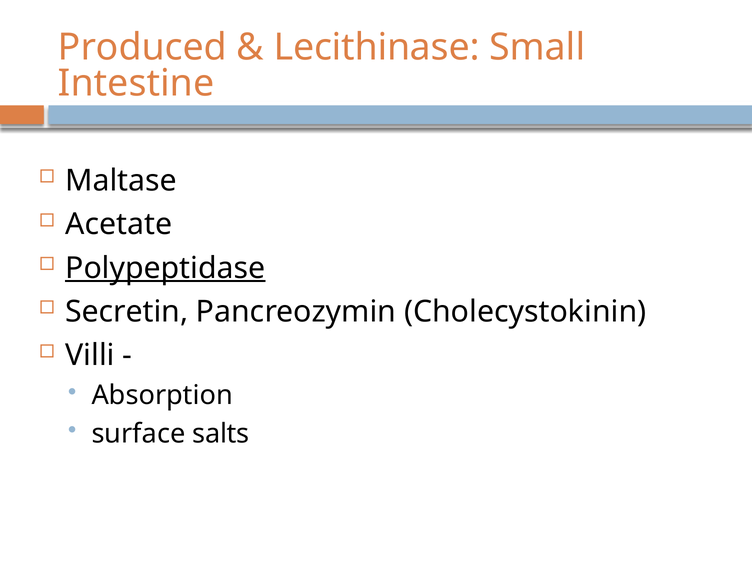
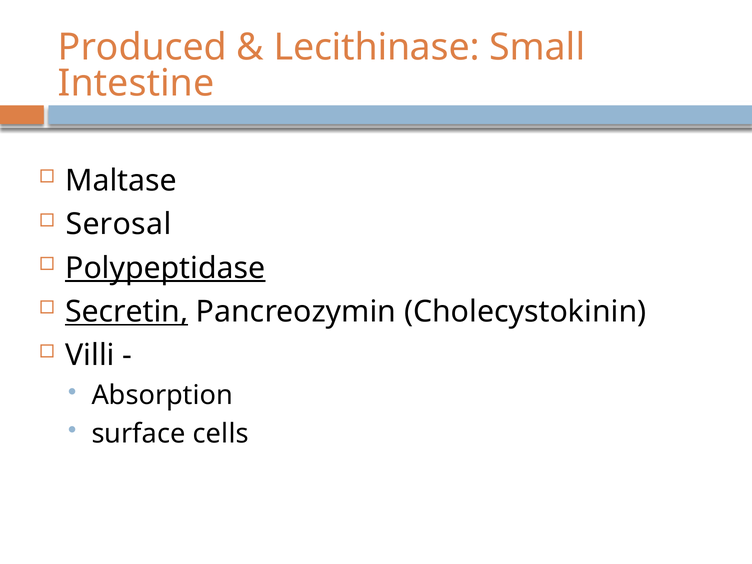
Acetate: Acetate -> Serosal (118, 224)
Secretin underline: none -> present (127, 312)
salts: salts -> cells (221, 434)
